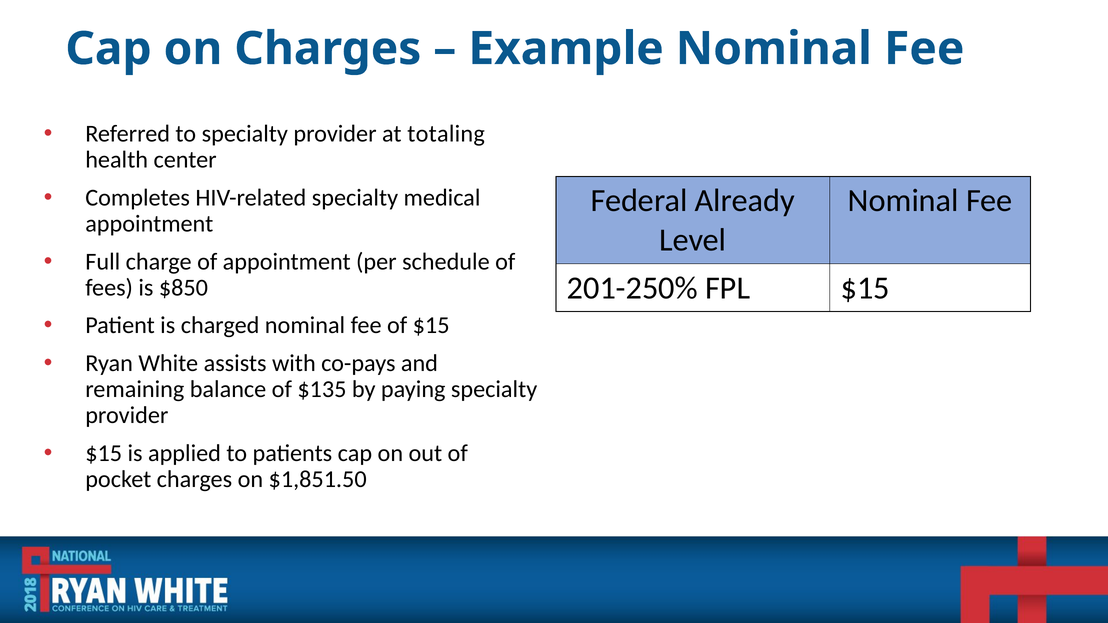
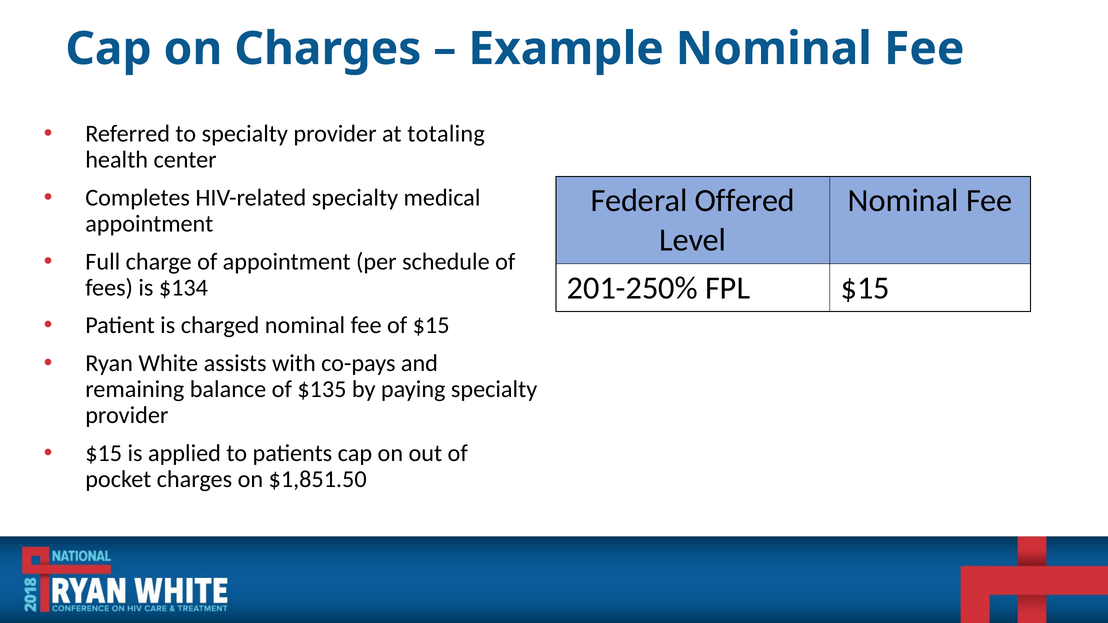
Already: Already -> Offered (745, 201)
$850: $850 -> $134 (183, 288)
